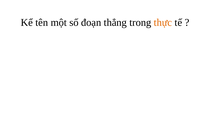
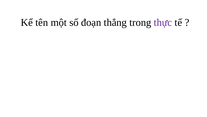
thực colour: orange -> purple (163, 22)
